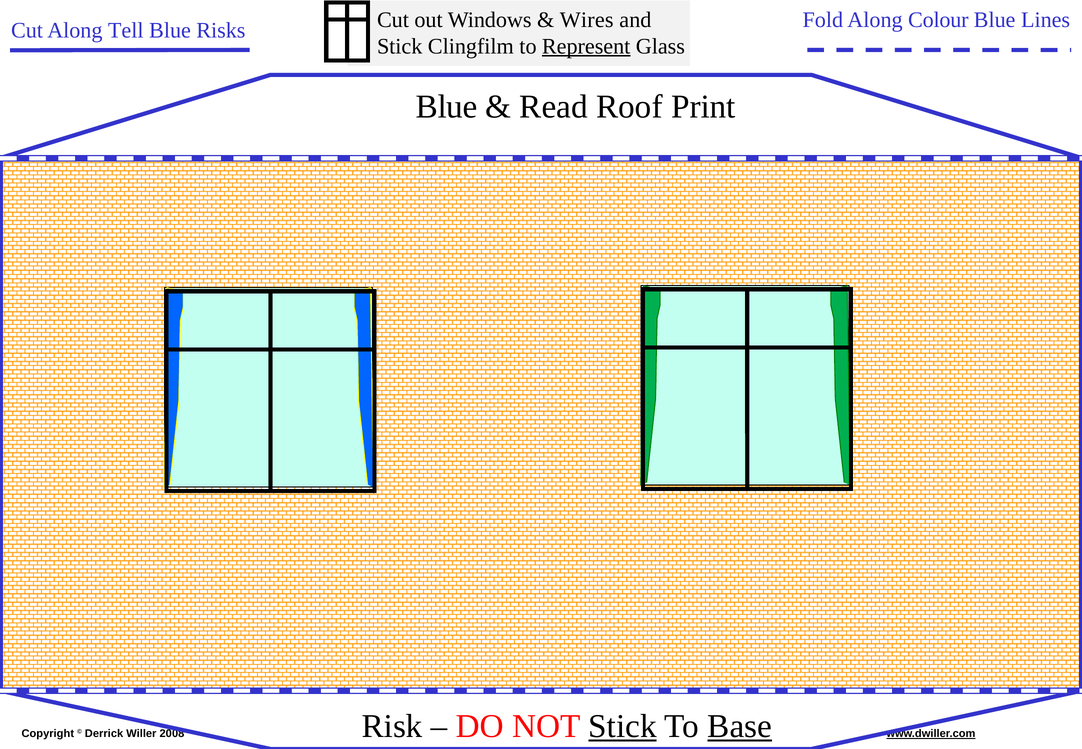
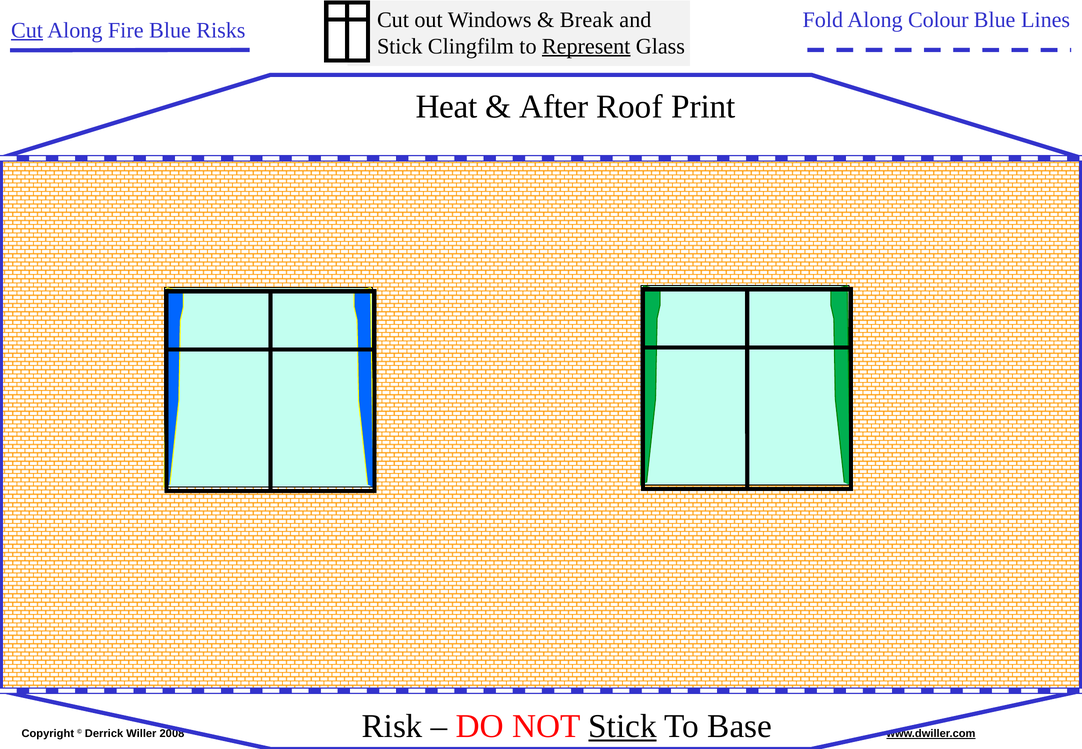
Cut underline: none -> present (27, 30)
Tell: Tell -> Fire (126, 30)
Wires: Wires -> Break (587, 20)
Blue: Blue -> Heat (447, 107)
Read: Read -> After (554, 107)
Base underline: present -> none (740, 726)
